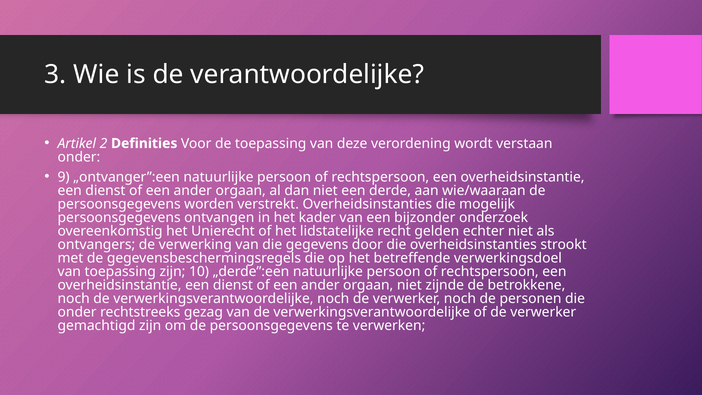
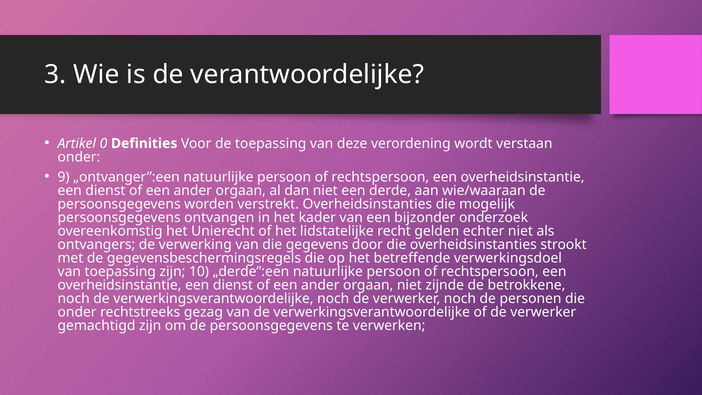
2: 2 -> 0 (104, 143)
